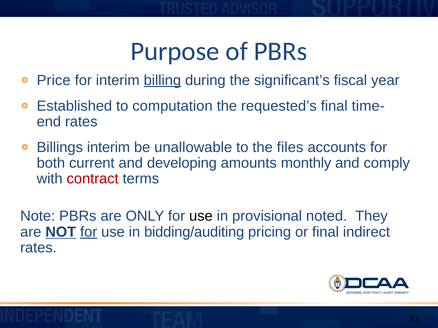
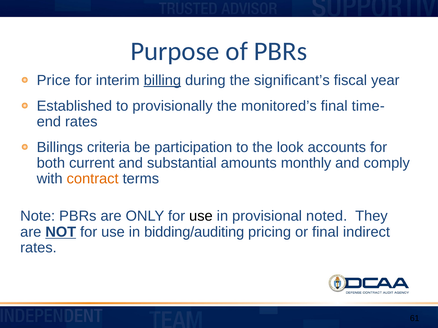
computation: computation -> provisionally (173, 106)
requested’s: requested’s -> monitored’s (279, 106)
Billings interim: interim -> criteria (109, 148)
unallowable: unallowable -> participation (193, 148)
files: files -> look (290, 148)
developing: developing -> substantial (182, 163)
contract colour: red -> orange (93, 179)
for underline: present -> none (89, 232)
